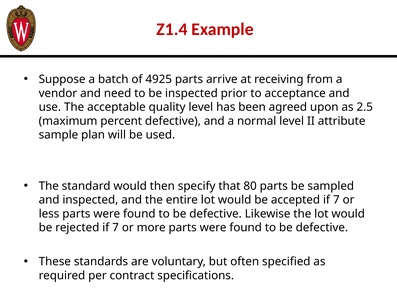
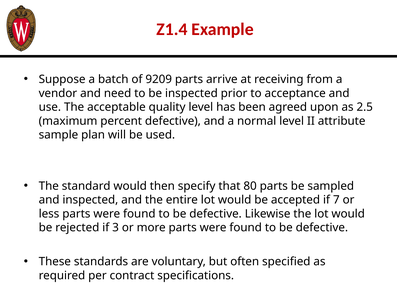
4925: 4925 -> 9209 (159, 79)
rejected if 7: 7 -> 3 (116, 227)
